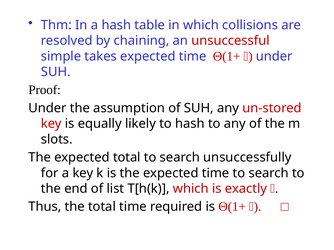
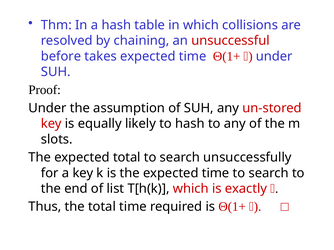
simple: simple -> before (61, 56)
